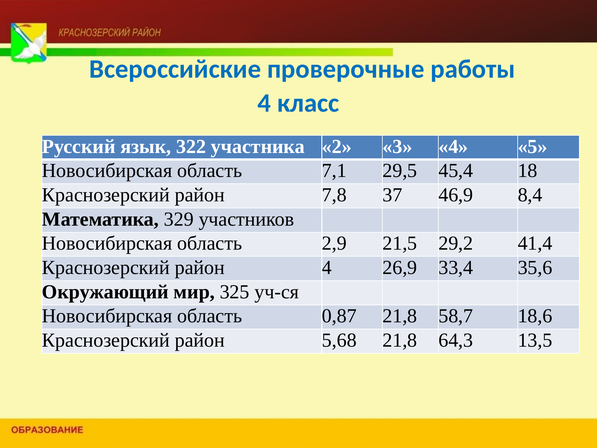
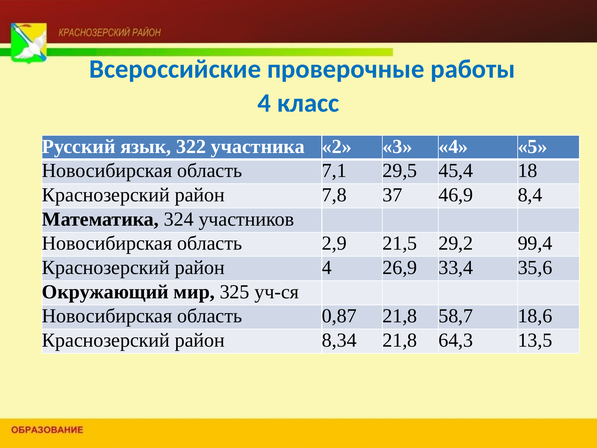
329: 329 -> 324 (179, 219)
41,4: 41,4 -> 99,4 (535, 243)
5,68: 5,68 -> 8,34 (339, 340)
